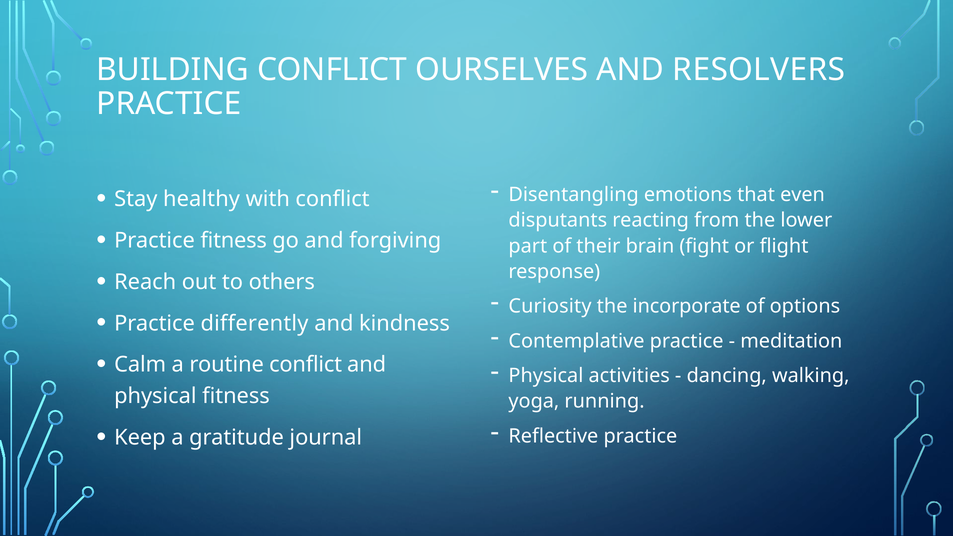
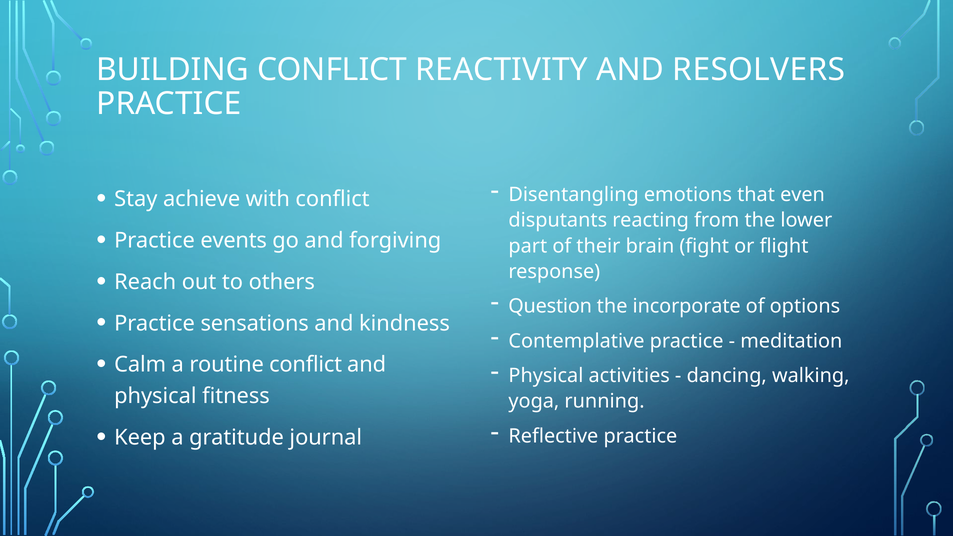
OURSELVES: OURSELVES -> REACTIVITY (502, 70)
healthy: healthy -> achieve (202, 199)
Practice fitness: fitness -> events (234, 241)
Curiosity: Curiosity -> Question (550, 306)
differently: differently -> sensations (255, 323)
